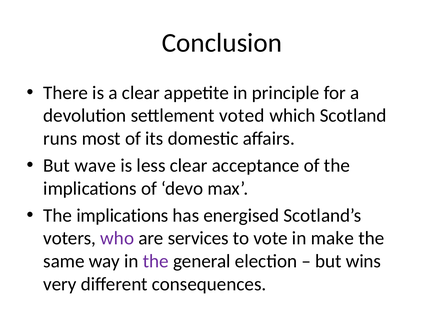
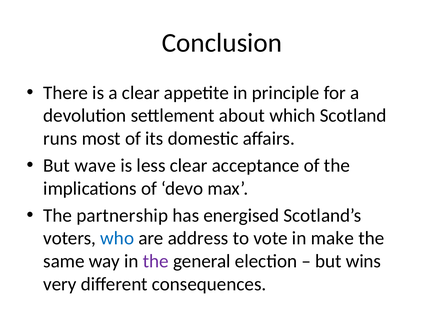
voted: voted -> about (242, 116)
implications: implications -> partnership (122, 215)
who colour: purple -> blue (117, 238)
services: services -> address (198, 238)
